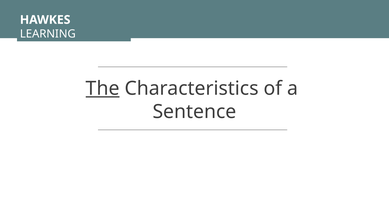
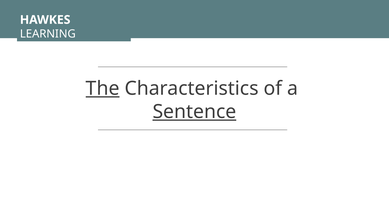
Sentence underline: none -> present (194, 112)
